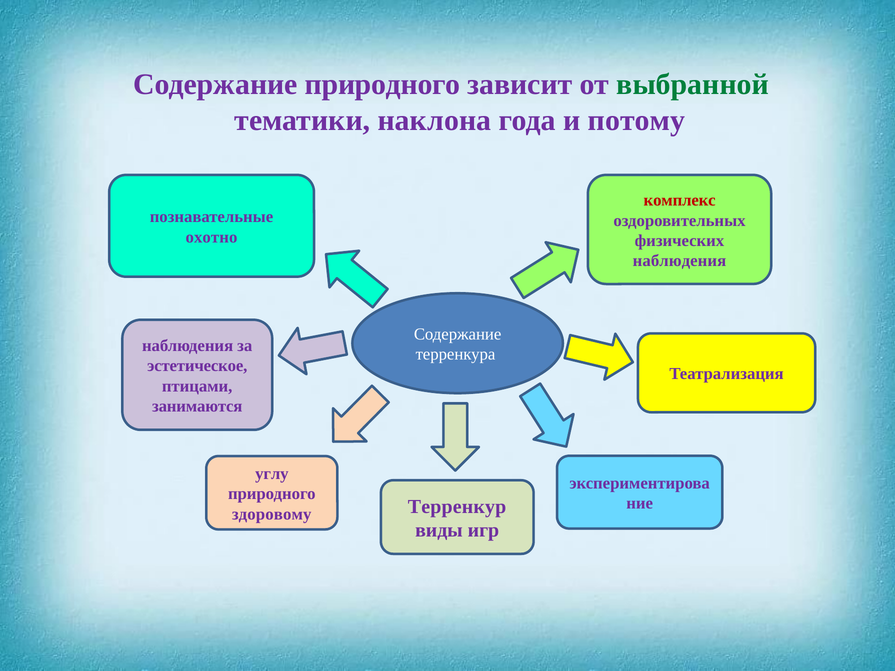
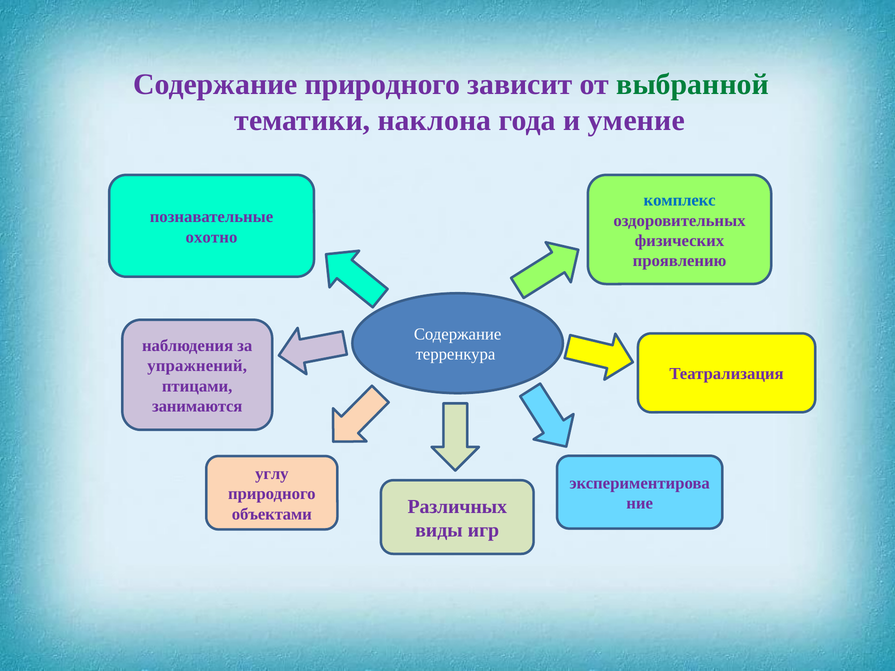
потому: потому -> умение (636, 120)
комплекс colour: red -> blue (680, 200)
наблюдения: наблюдения -> проявлению (680, 261)
эстетическое: эстетическое -> упражнений (197, 366)
Терренкур: Терренкур -> Различных (457, 507)
здоровому: здоровому -> объектами (272, 514)
